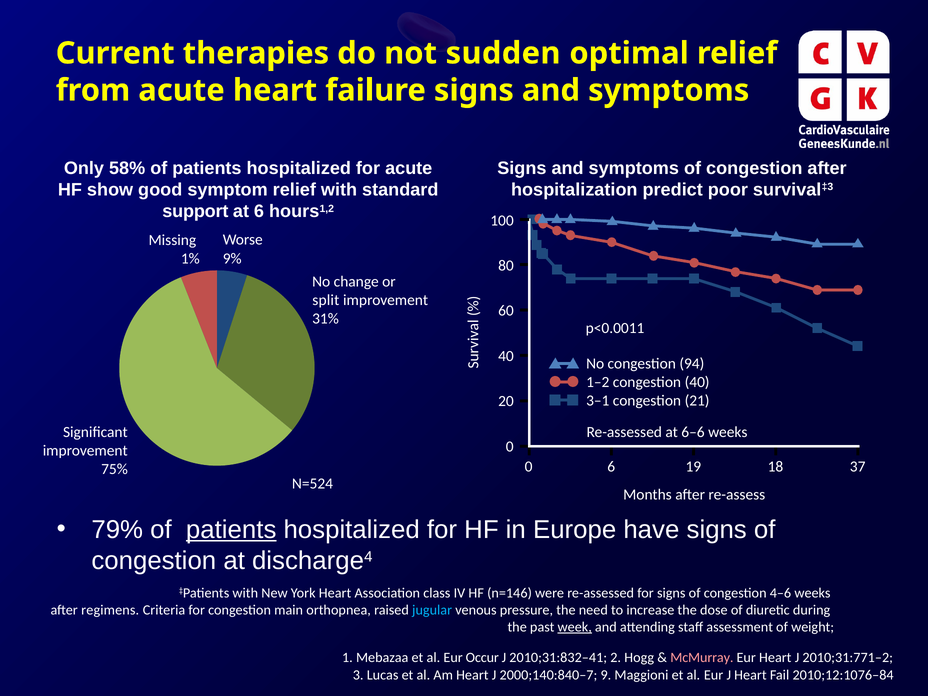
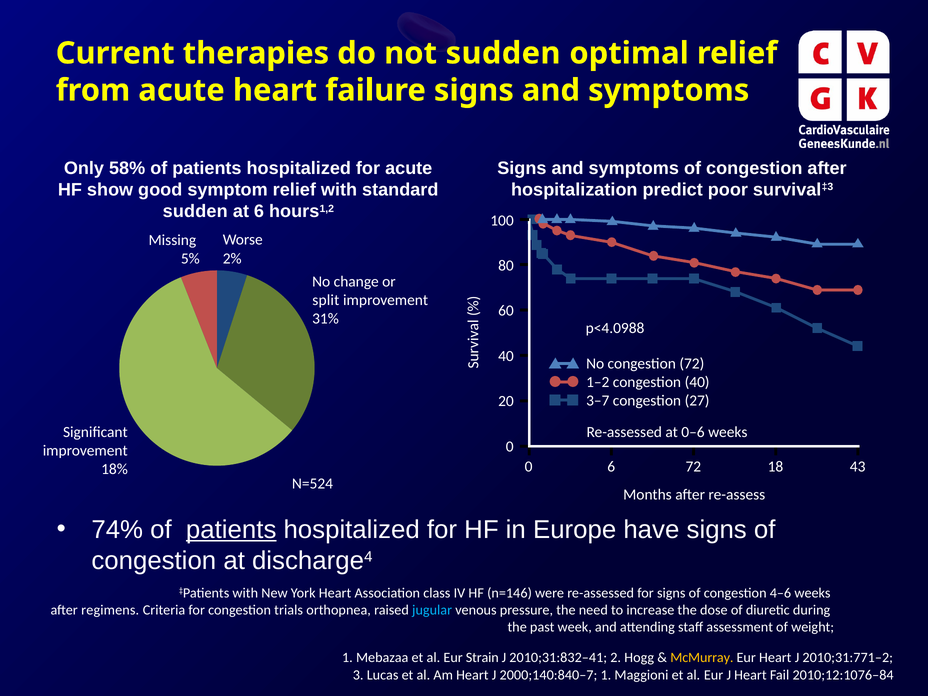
support: support -> sudden (195, 212)
9%: 9% -> 2% (232, 258)
1%: 1% -> 5% (190, 259)
p<0.0011: p<0.0011 -> p<4.0988 (615, 328)
congestion 94: 94 -> 72 (692, 364)
3–1: 3–1 -> 3–7 (598, 401)
21: 21 -> 27 (697, 401)
6–6: 6–6 -> 0–6 (693, 432)
6 19: 19 -> 72 (693, 467)
37: 37 -> 43 (858, 467)
75%: 75% -> 18% (114, 469)
79%: 79% -> 74% (117, 530)
main: main -> trials (289, 610)
week underline: present -> none (575, 627)
Occur: Occur -> Strain (482, 658)
McMurray colour: pink -> yellow (702, 658)
2000;140:840–7 9: 9 -> 1 (606, 675)
